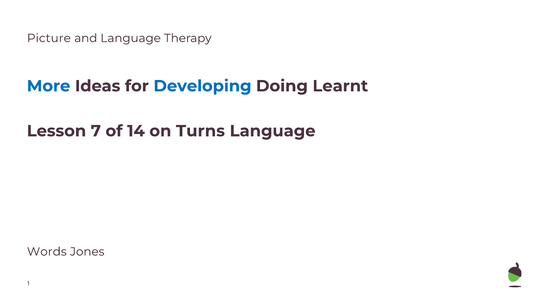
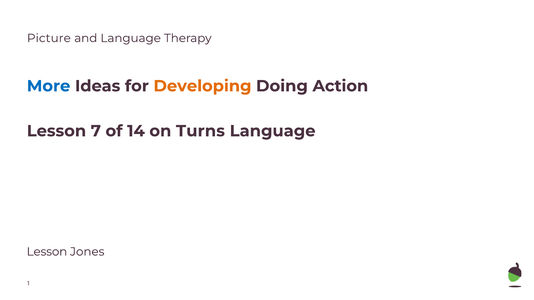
Developing colour: blue -> orange (202, 86)
Learnt: Learnt -> Action (340, 86)
Words: Words -> Lesson (47, 252)
